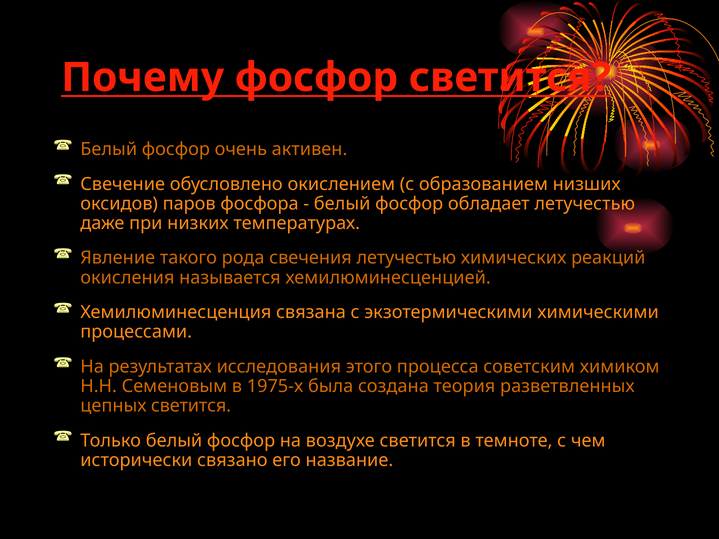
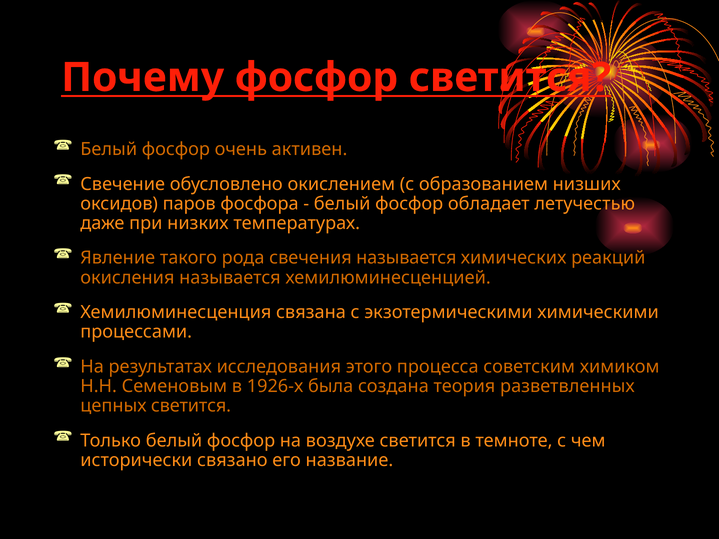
свечения летучестью: летучестью -> называется (406, 258)
1975-х: 1975-х -> 1926-х (275, 386)
